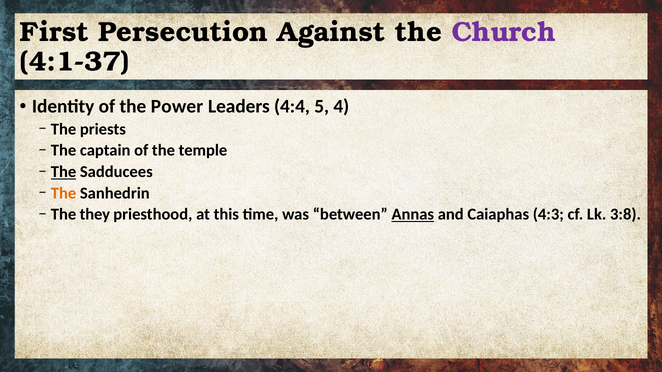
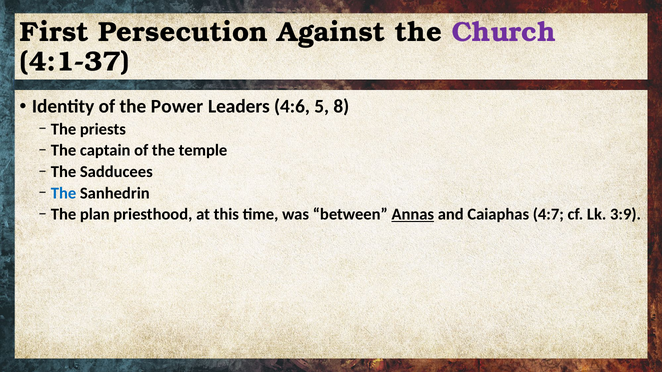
4:4: 4:4 -> 4:6 (292, 107)
4: 4 -> 8 (341, 107)
The underline: present -> none (64, 172)
The colour: orange -> blue (64, 193)
they: they -> plan (95, 215)
4:3: 4:3 -> 4:7 (548, 215)
3:8: 3:8 -> 3:9 (626, 215)
